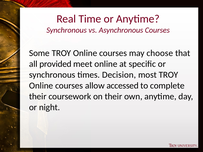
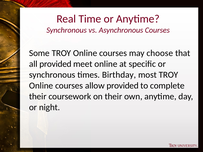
Decision: Decision -> Birthday (119, 75)
allow accessed: accessed -> provided (123, 86)
